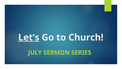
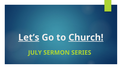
Church underline: none -> present (86, 37)
